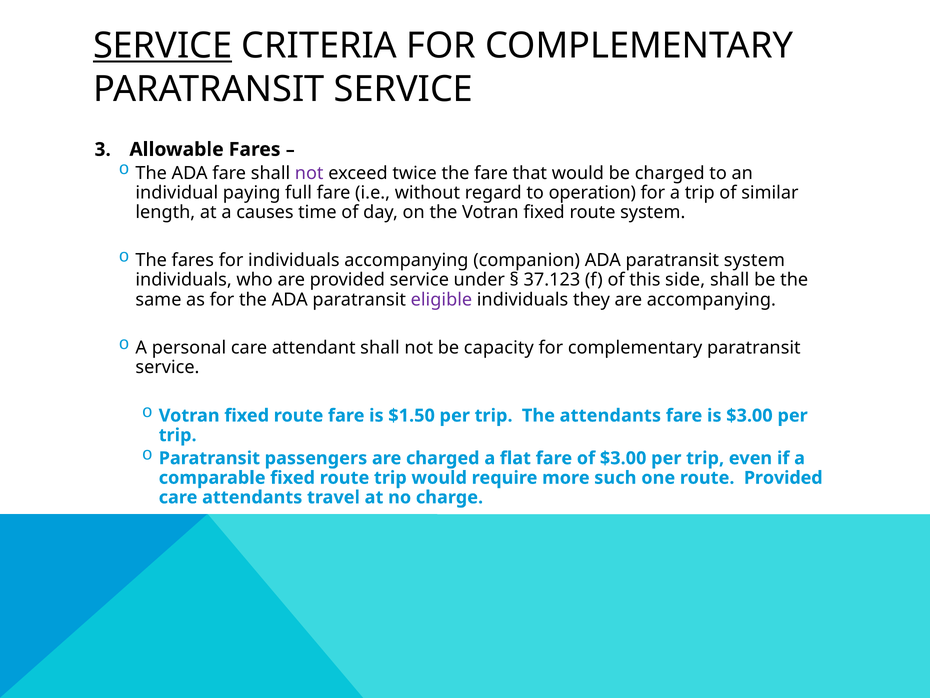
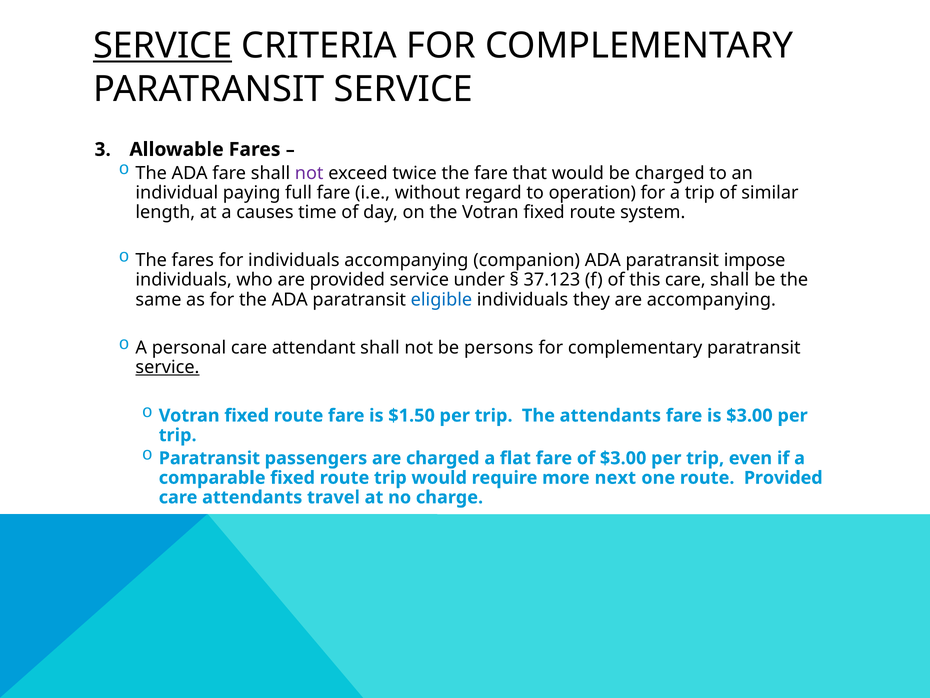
paratransit system: system -> impose (755, 260)
this side: side -> care (685, 280)
eligible colour: purple -> blue (441, 299)
capacity: capacity -> persons (499, 348)
service underline: none -> present (167, 367)
such: such -> next (615, 477)
